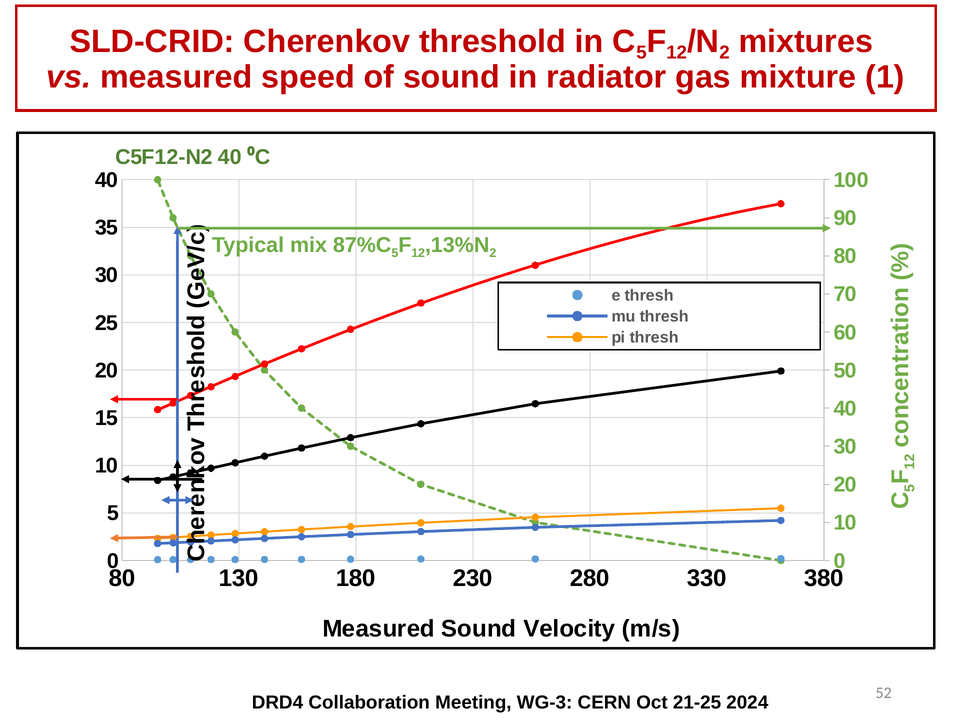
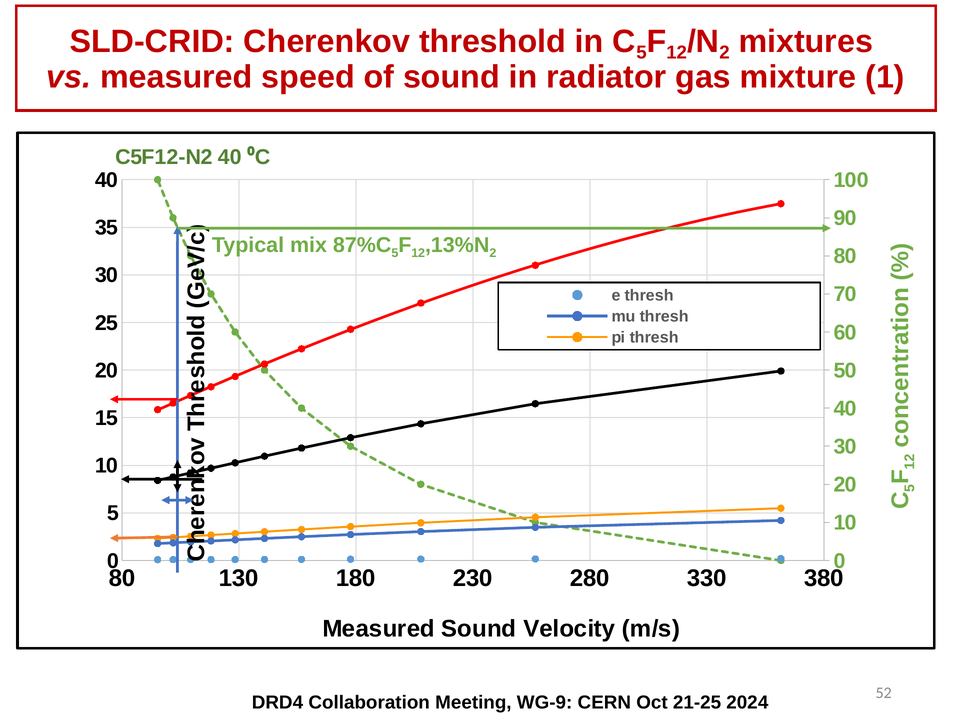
WG-3: WG-3 -> WG-9 (545, 703)
